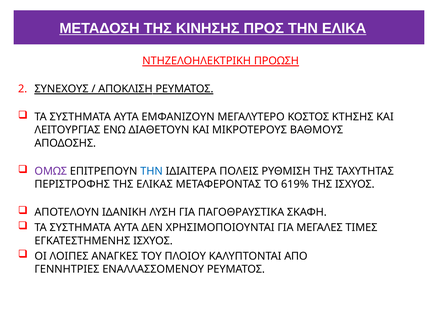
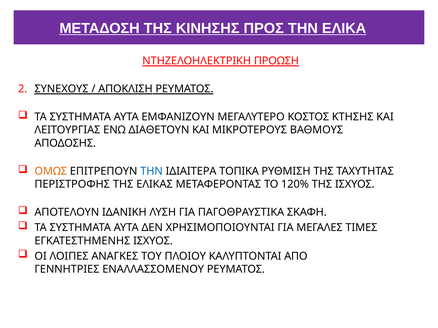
ΟΜΩΣ colour: purple -> orange (51, 171)
ΠΟΛΕΙΣ: ΠΟΛΕΙΣ -> ΤΟΠΙΚΑ (239, 171)
619%: 619% -> 120% (295, 185)
